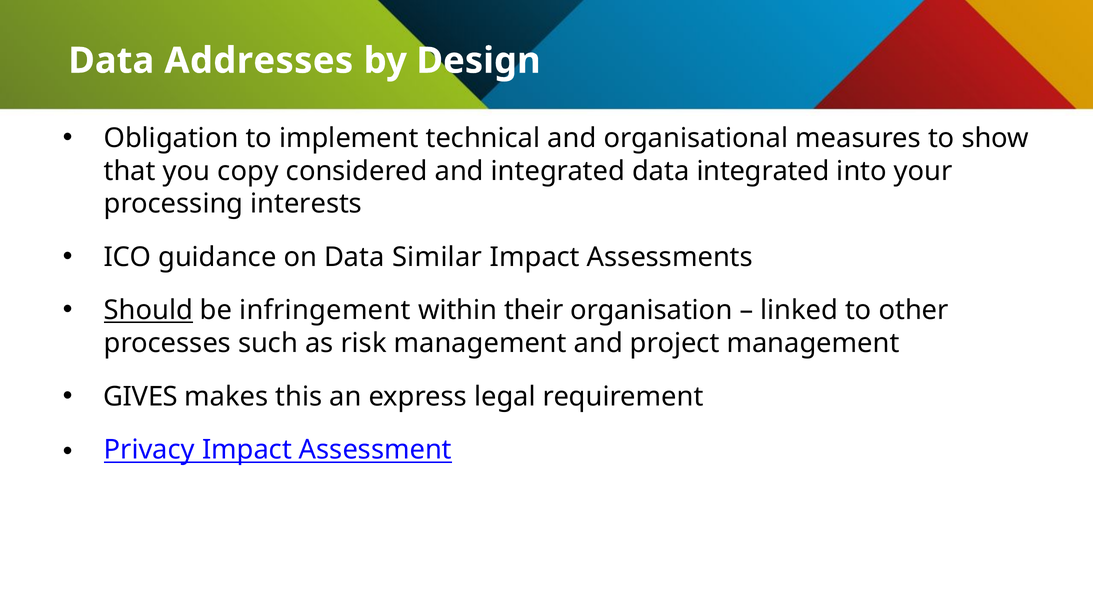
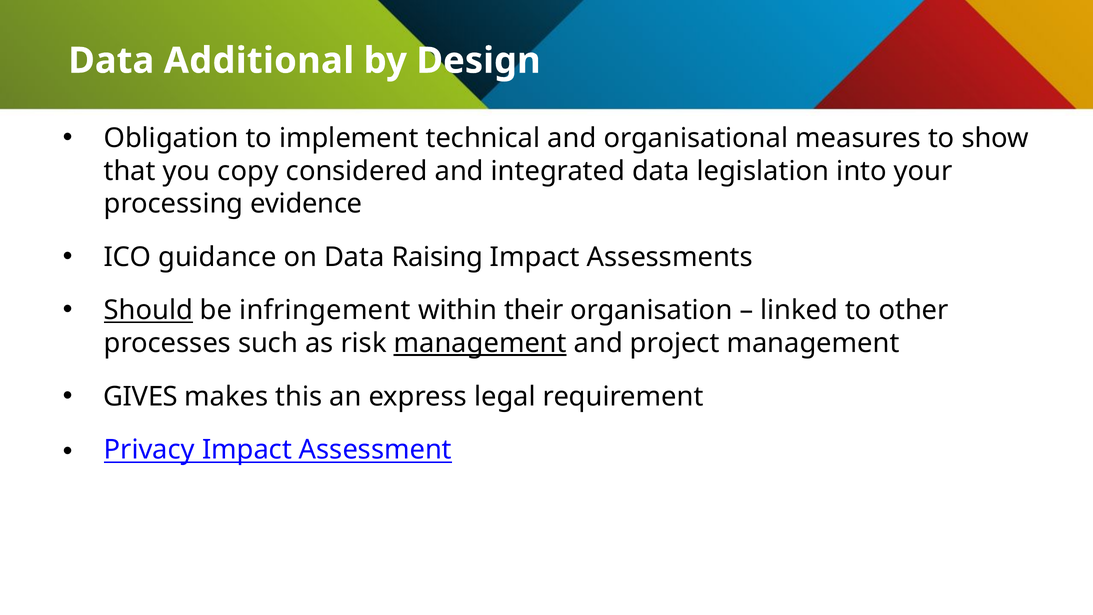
Addresses: Addresses -> Additional (259, 61)
data integrated: integrated -> legislation (763, 171)
interests: interests -> evidence (306, 204)
Similar: Similar -> Raising (437, 257)
management underline: none -> present (480, 343)
